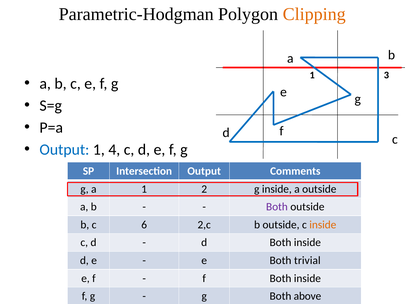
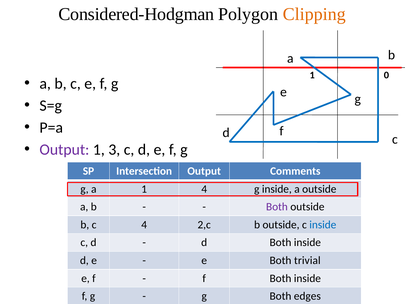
Parametric-Hodgman: Parametric-Hodgman -> Considered-Hodgman (136, 14)
3: 3 -> 0 (386, 75)
Output colour: blue -> purple (64, 149)
4: 4 -> 3 (114, 149)
1 2: 2 -> 4 (204, 189)
c 6: 6 -> 4 (144, 225)
inside colour: orange -> blue (323, 225)
above: above -> edges (307, 296)
